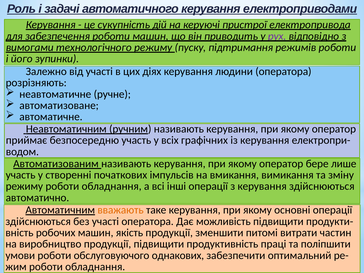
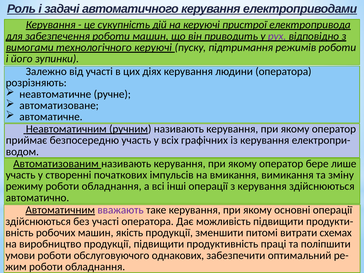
технологічного режиму: режиму -> керуючі (153, 47)
вважають colour: orange -> purple (121, 210)
частин: частин -> схемах (336, 233)
